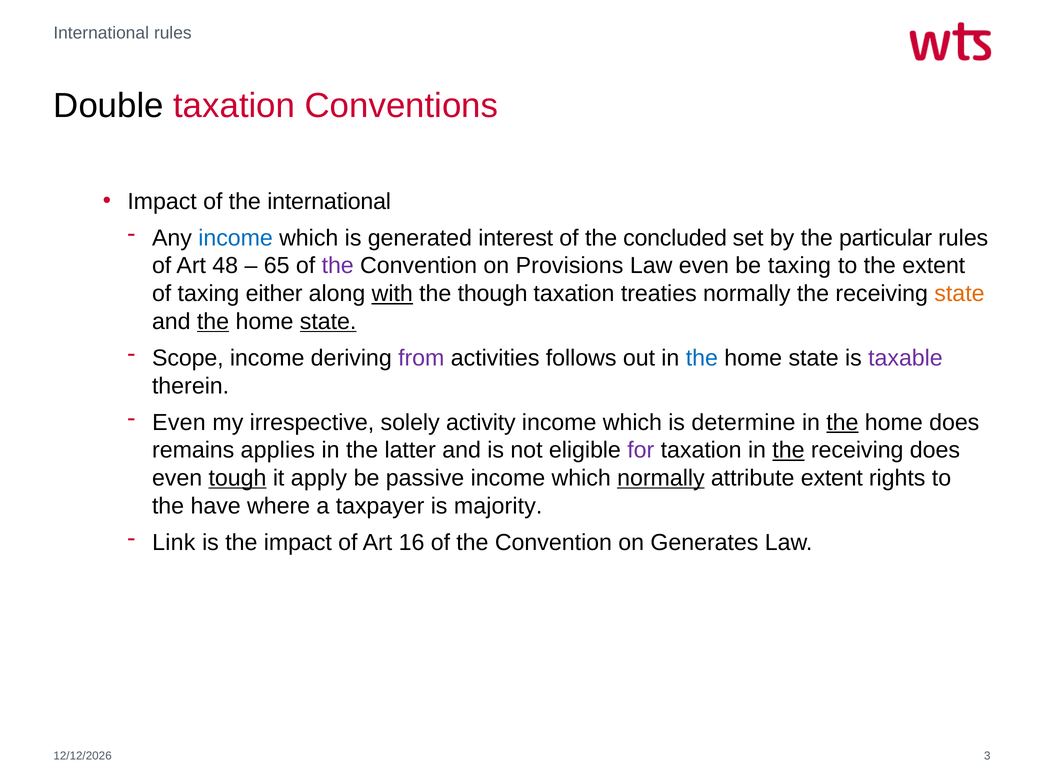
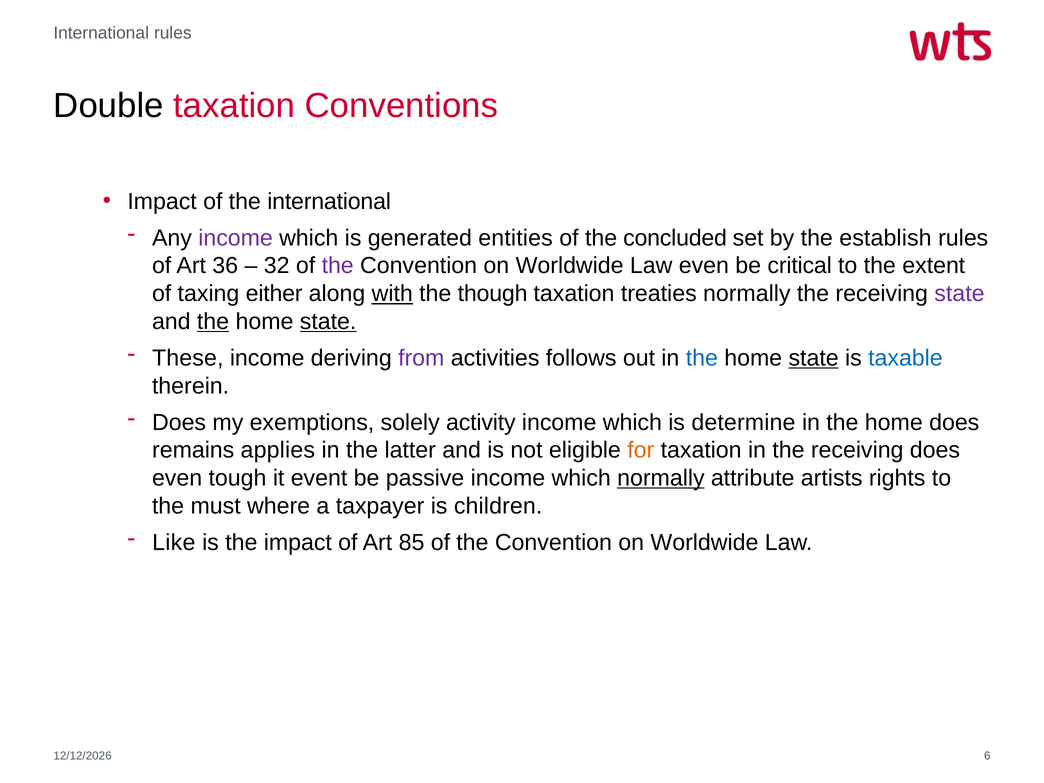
income colour: blue -> purple (236, 238)
interest: interest -> entities (516, 238)
particular: particular -> establish (885, 238)
48: 48 -> 36 (225, 266)
65: 65 -> 32 (277, 266)
Provisions: Provisions -> Worldwide (570, 266)
be taxing: taxing -> critical (800, 266)
state colour: orange -> purple (959, 294)
Scope: Scope -> These (188, 358)
state underline: none -> present (814, 358)
taxable colour: purple -> blue (905, 358)
Even: Even -> Does (179, 422)
irrespective: irrespective -> exemptions (312, 422)
the underline: present -> none (842, 422)
for colour: purple -> orange (641, 450)
the underline: present -> none (788, 450)
tough underline: present -> none (238, 478)
apply: apply -> event (319, 478)
attribute extent: extent -> artists (832, 478)
have: have -> must (216, 506)
majority: majority -> children (498, 506)
Link: Link -> Like (174, 542)
16: 16 -> 85 (412, 542)
Generates: Generates -> Worldwide (704, 542)
3: 3 -> 6 (987, 756)
